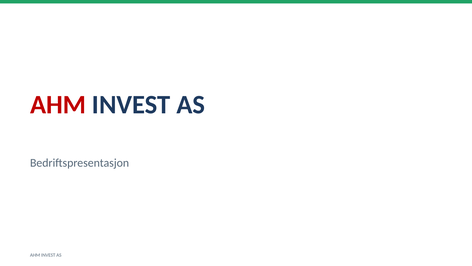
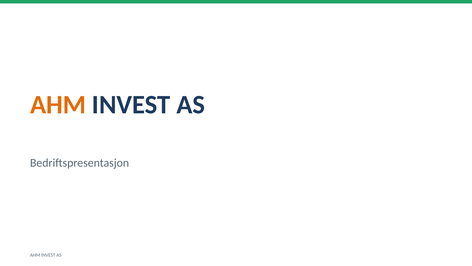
AHM colour: red -> orange (58, 105)
